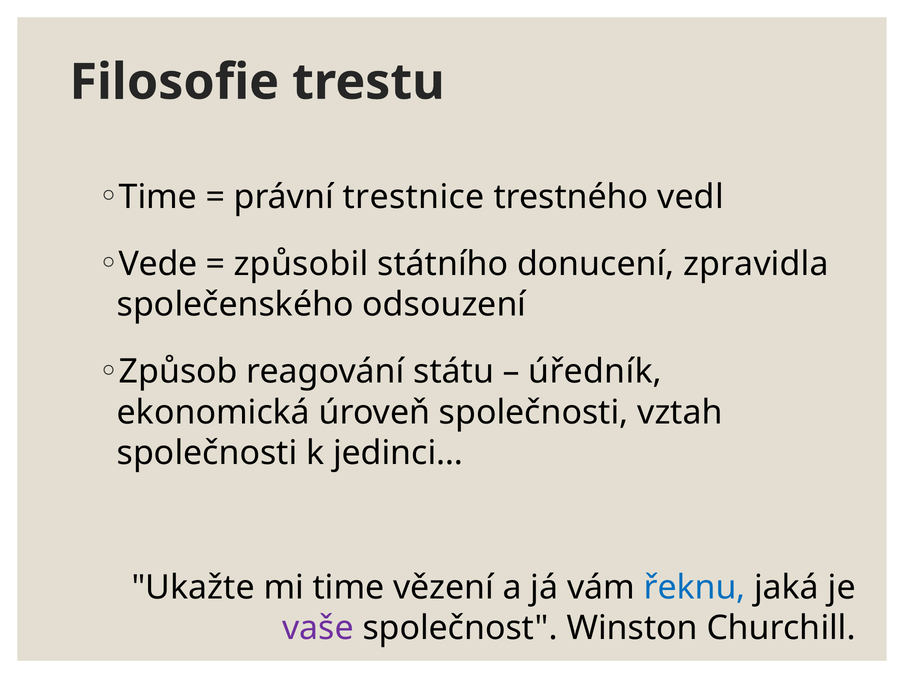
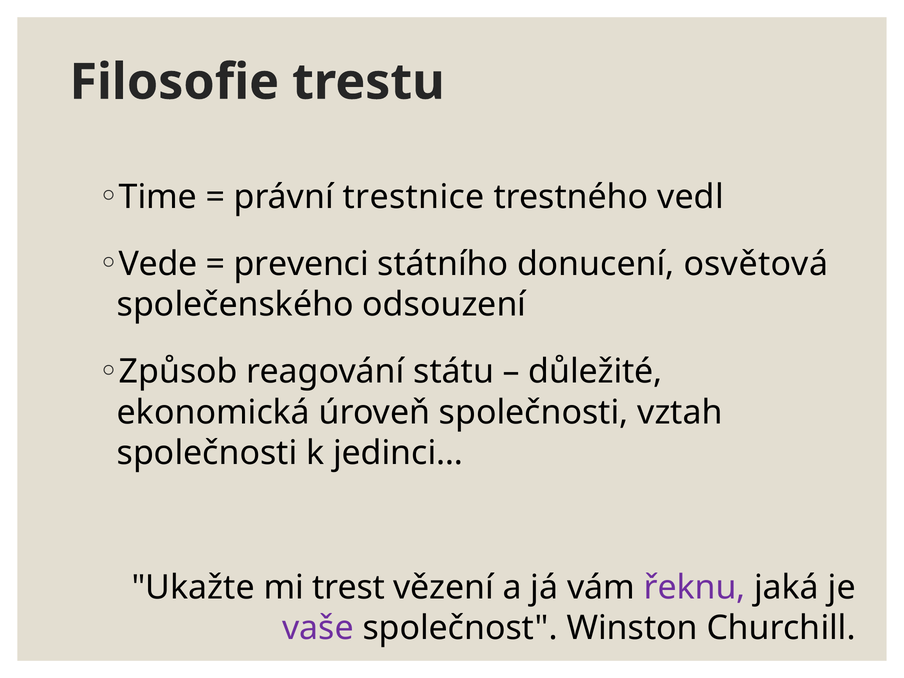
způsobil: způsobil -> prevenci (301, 264)
zpravidla: zpravidla -> osvětová (756, 264)
úředník: úředník -> důležité (595, 372)
mi time: time -> trest (349, 587)
řeknu colour: blue -> purple (695, 587)
